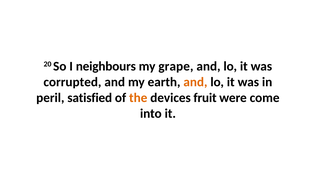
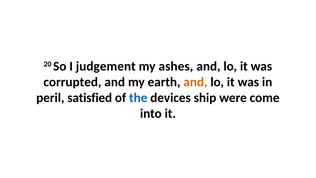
neighbours: neighbours -> judgement (106, 66)
grape: grape -> ashes (176, 66)
the colour: orange -> blue (138, 98)
fruit: fruit -> ship (205, 98)
